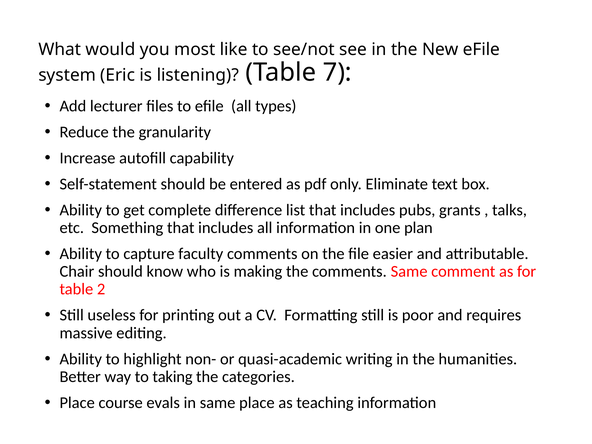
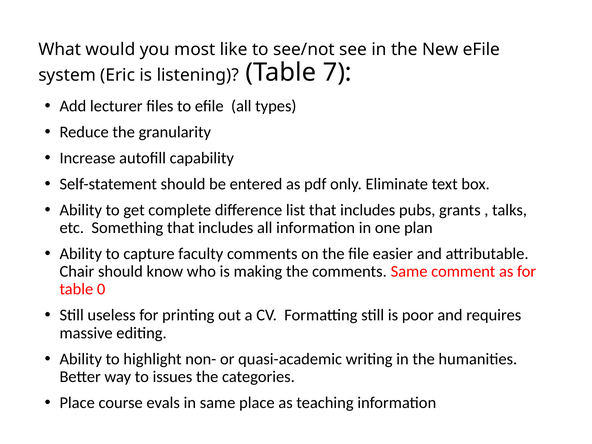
2: 2 -> 0 (101, 289)
taking: taking -> issues (172, 377)
